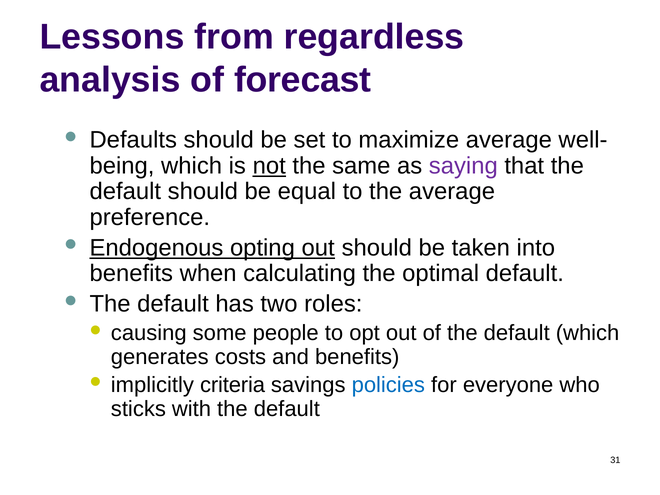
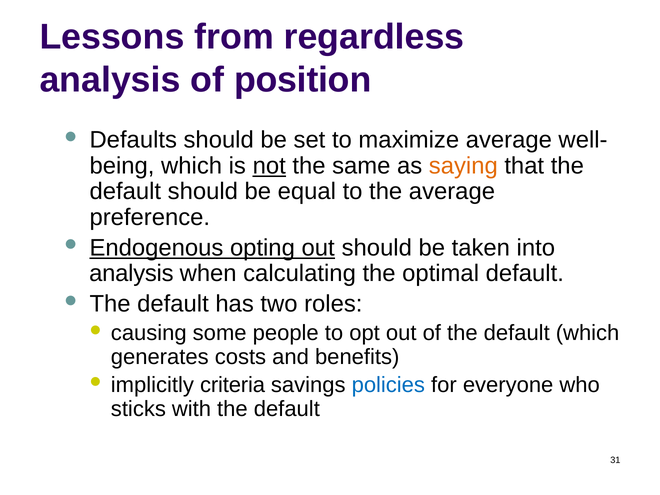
forecast: forecast -> position (303, 80)
saying colour: purple -> orange (463, 166)
benefits: benefits -> analysis (131, 273)
